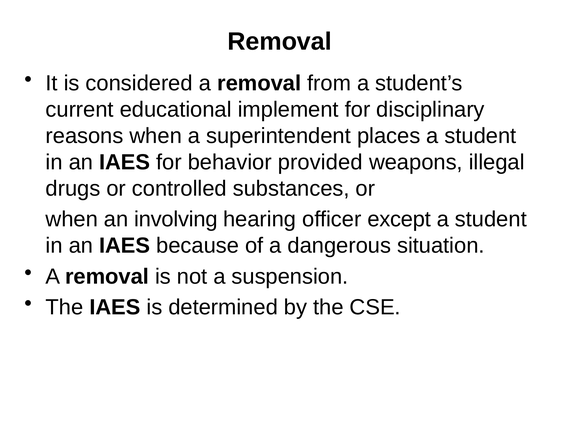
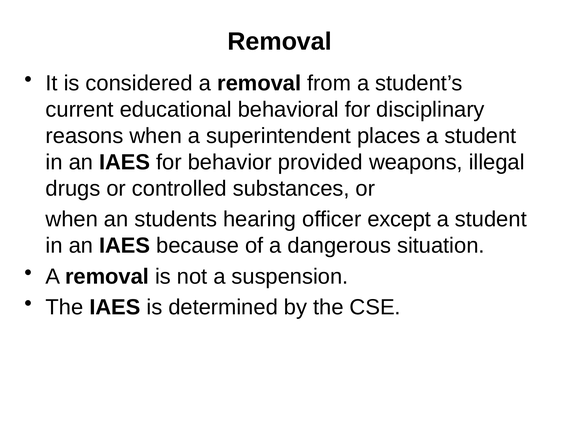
implement: implement -> behavioral (288, 110)
involving: involving -> students (176, 219)
